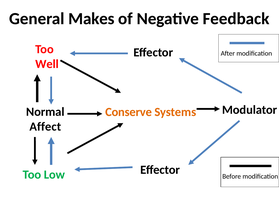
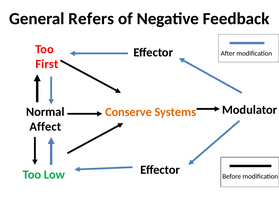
Makes: Makes -> Refers (91, 19)
Well: Well -> First (47, 64)
